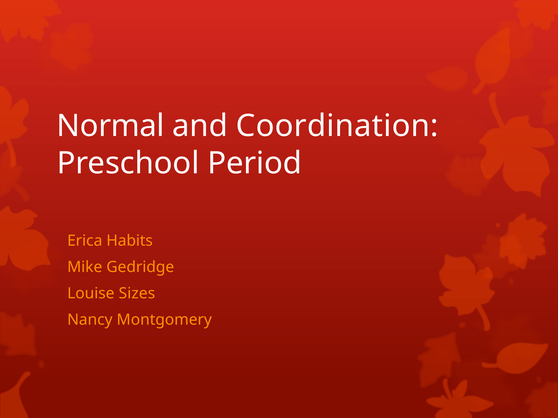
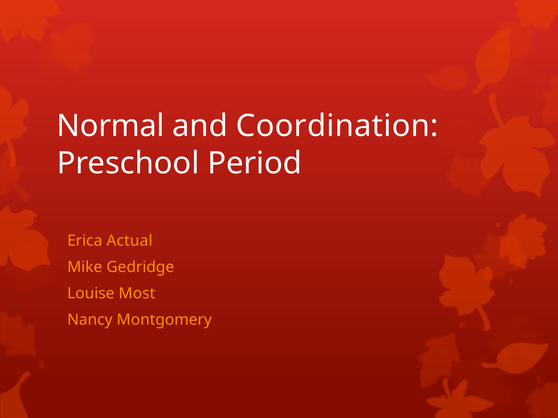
Habits: Habits -> Actual (129, 241)
Sizes: Sizes -> Most (137, 294)
